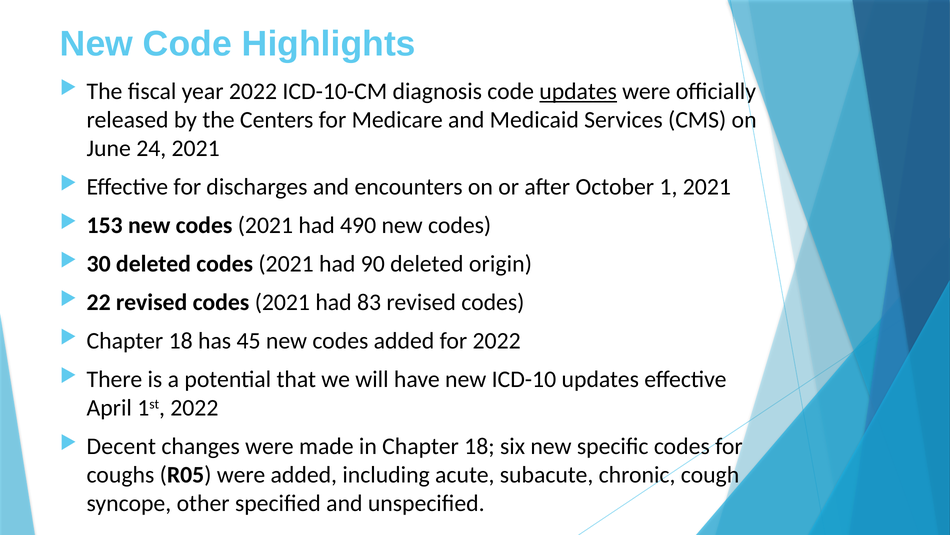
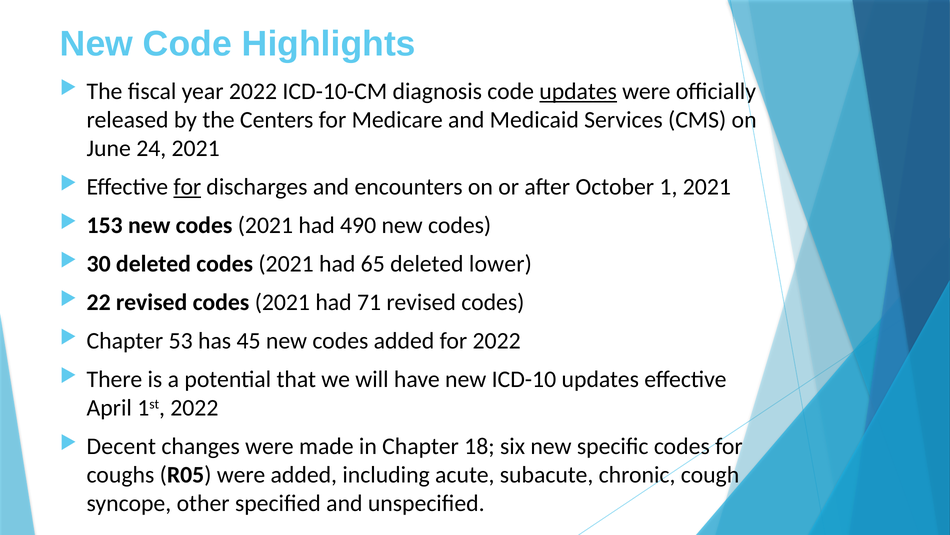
for underline: none -> present (187, 187)
90: 90 -> 65 (373, 264)
origin: origin -> lower (500, 264)
83: 83 -> 71 (369, 302)
18: 18 -> 53 (181, 340)
